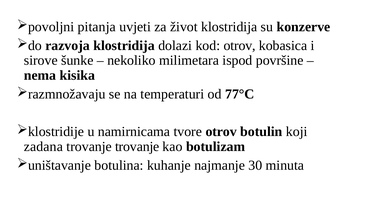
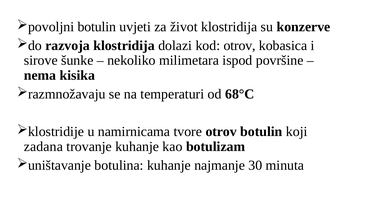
pitanja: pitanja -> botulin (97, 27)
77°C: 77°C -> 68°C (240, 94)
trovanje trovanje: trovanje -> kuhanje (137, 147)
